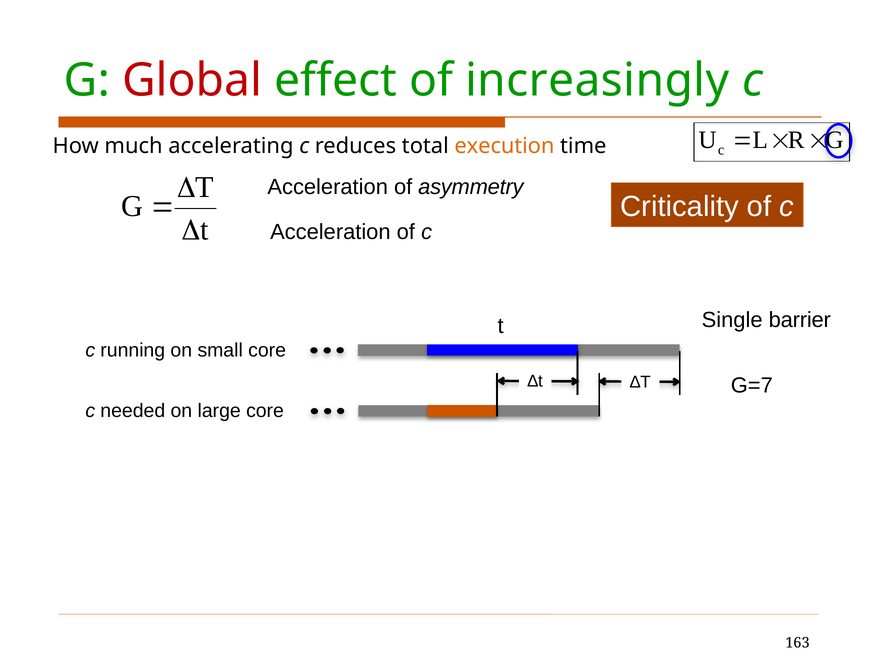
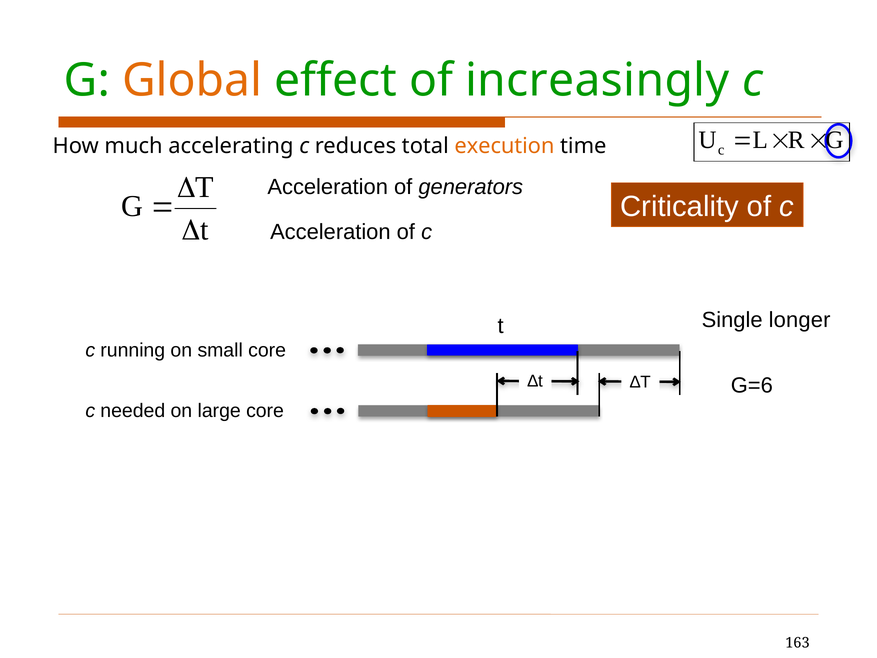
Global colour: red -> orange (192, 81)
asymmetry: asymmetry -> generators (471, 187)
barrier: barrier -> longer (800, 320)
G=7: G=7 -> G=6 (752, 385)
